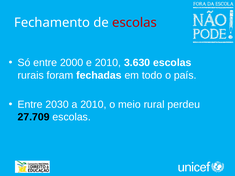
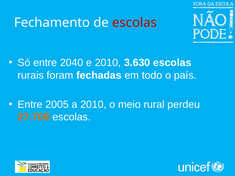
2000: 2000 -> 2040 (72, 63)
2030: 2030 -> 2005 (57, 105)
27.709 colour: black -> orange (34, 117)
